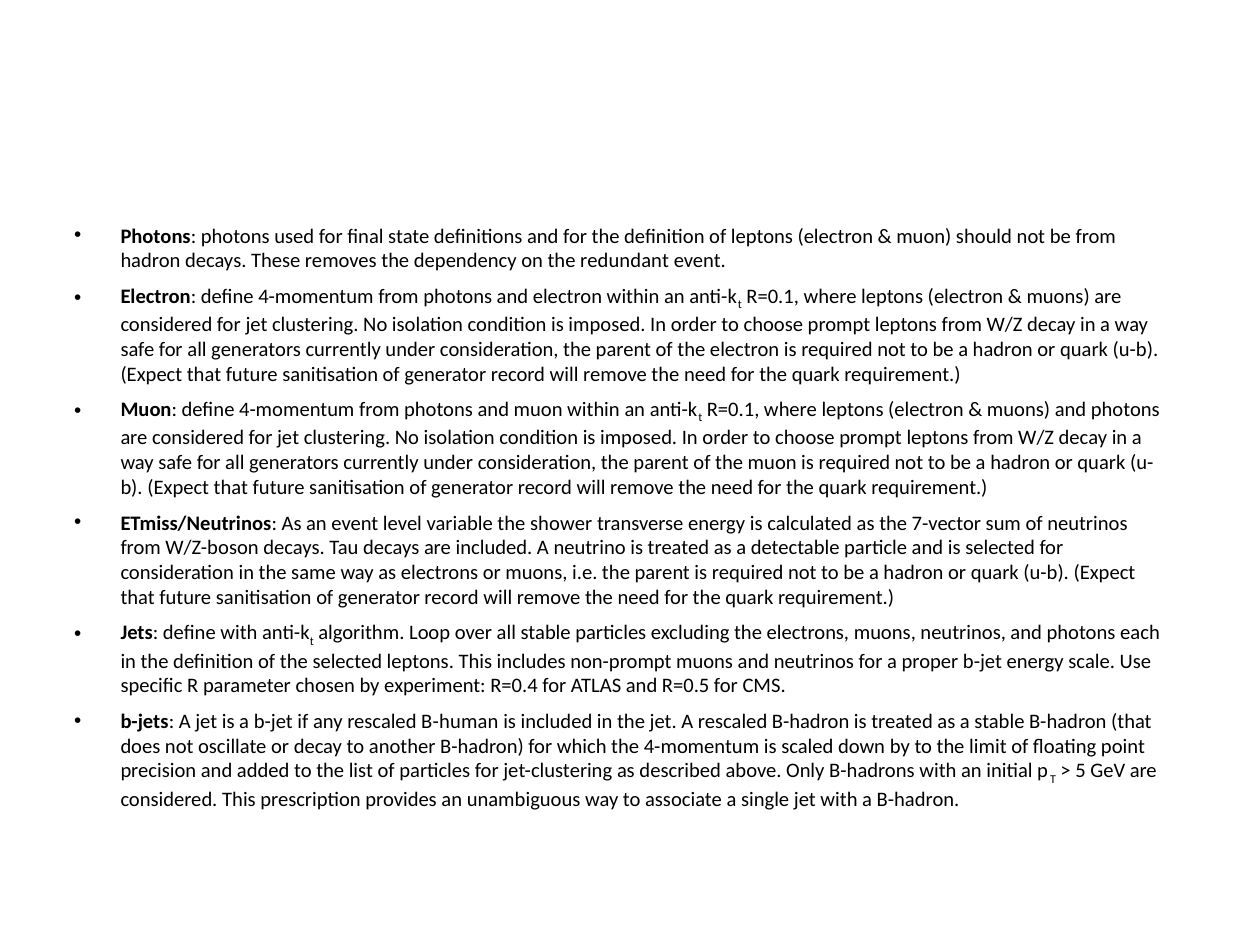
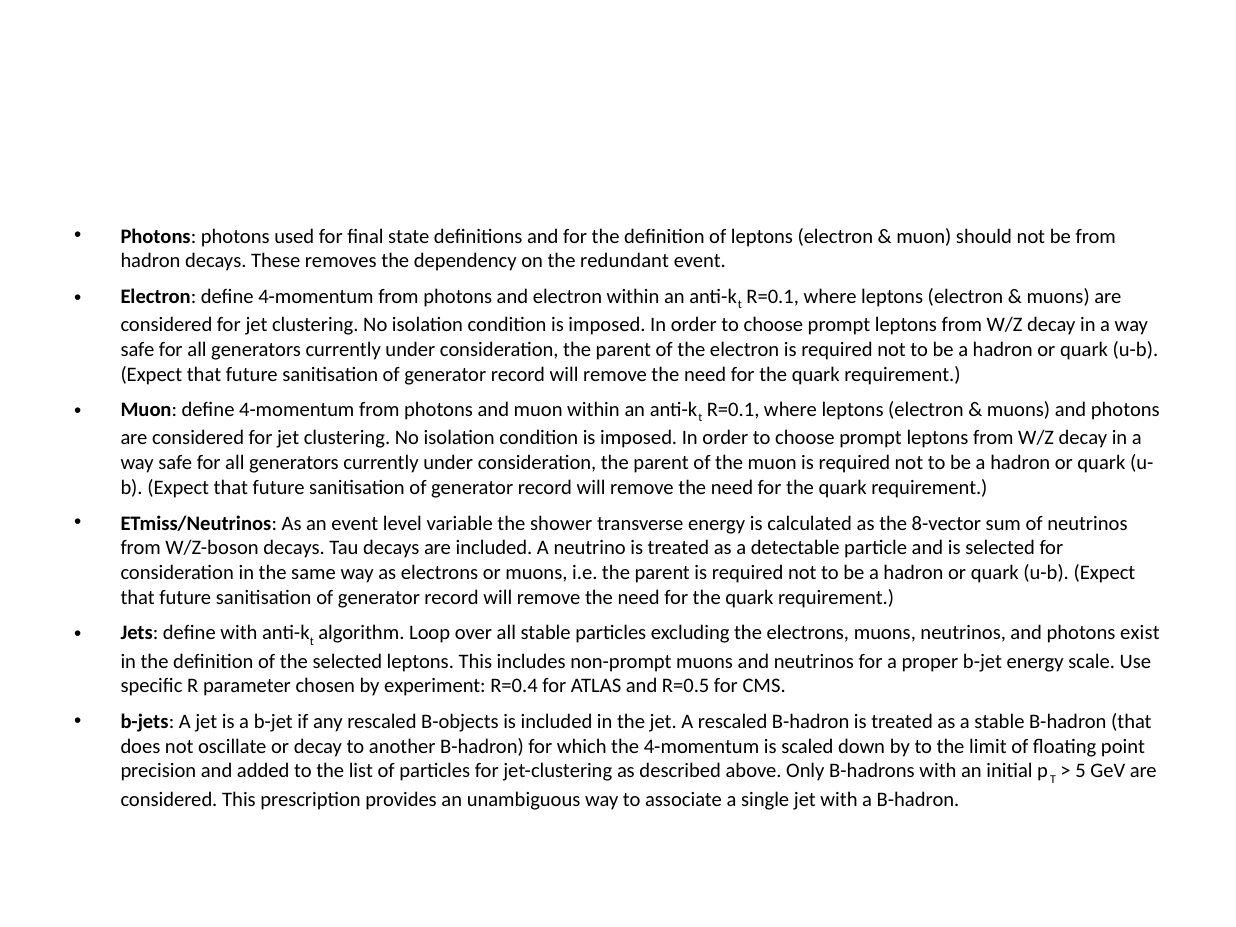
7-vector: 7-vector -> 8-vector (946, 523)
each: each -> exist (1140, 633)
B-human: B-human -> B-objects (460, 722)
